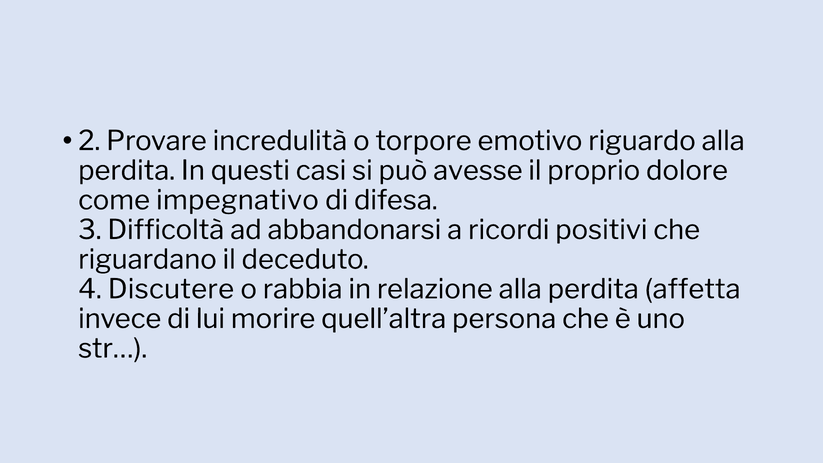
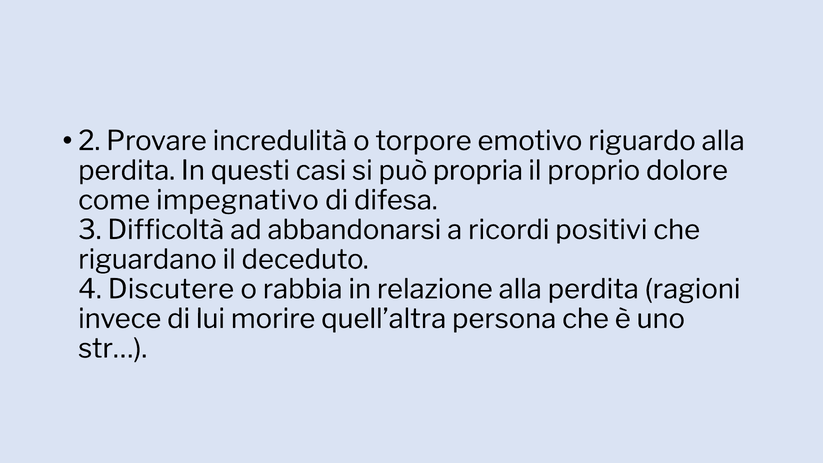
avesse: avesse -> propria (478, 171)
affetta: affetta -> ragioni (693, 289)
